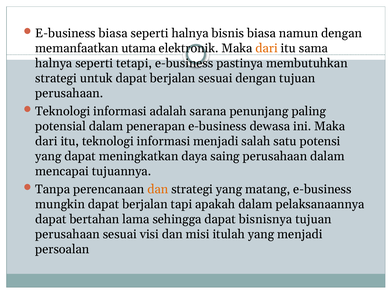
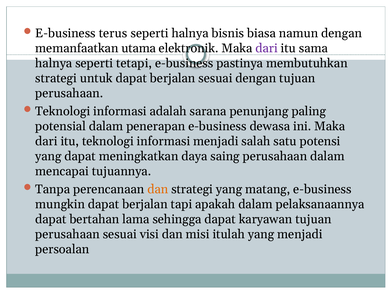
E-business biasa: biasa -> terus (113, 33)
dari colour: orange -> purple (267, 48)
bisnisnya: bisnisnya -> karyawan (266, 219)
